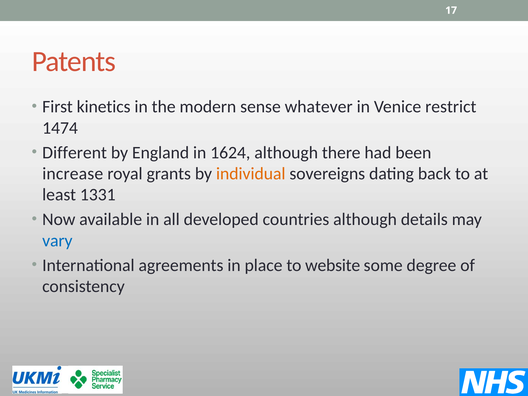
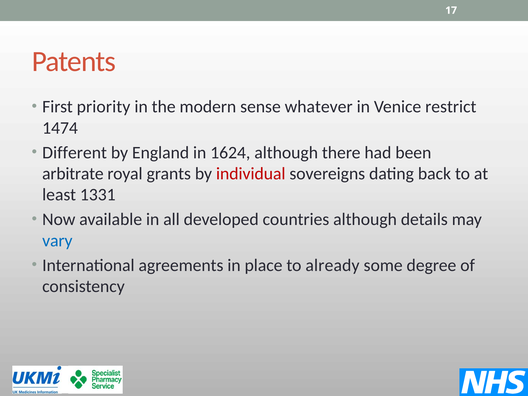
kinetics: kinetics -> priority (104, 107)
increase: increase -> arbitrate (73, 174)
individual colour: orange -> red (251, 174)
website: website -> already (332, 265)
